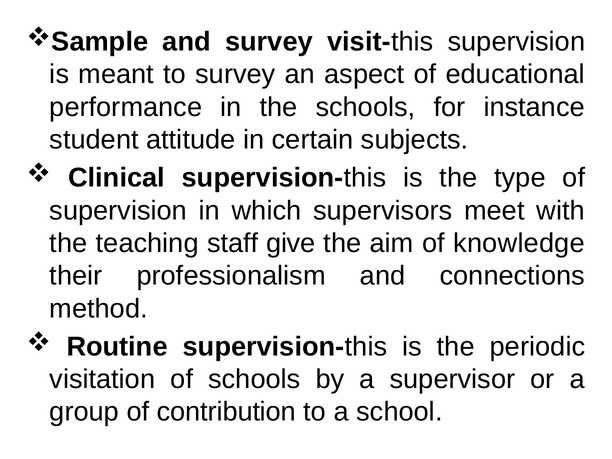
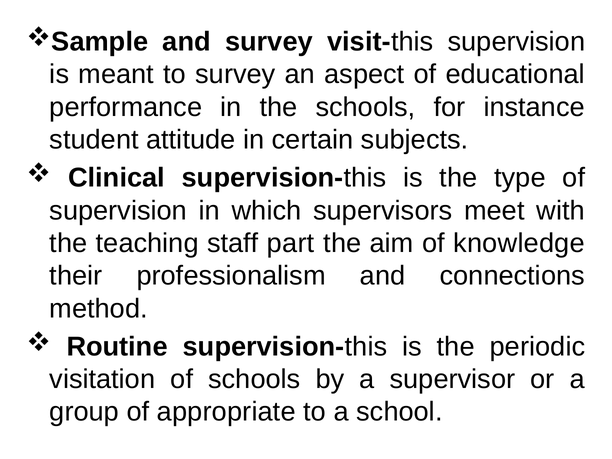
give: give -> part (291, 243)
contribution: contribution -> appropriate (226, 412)
